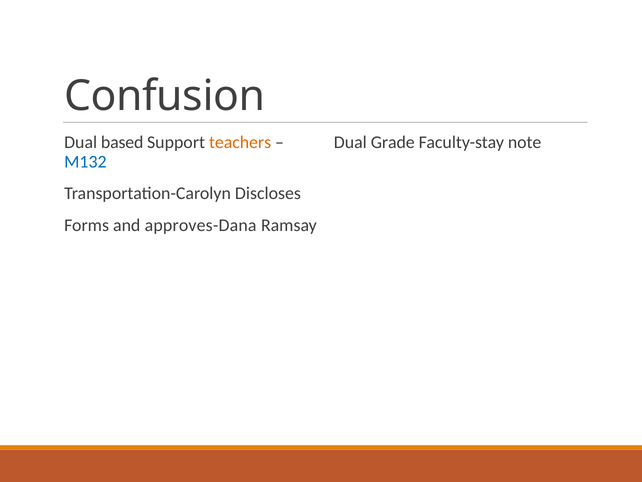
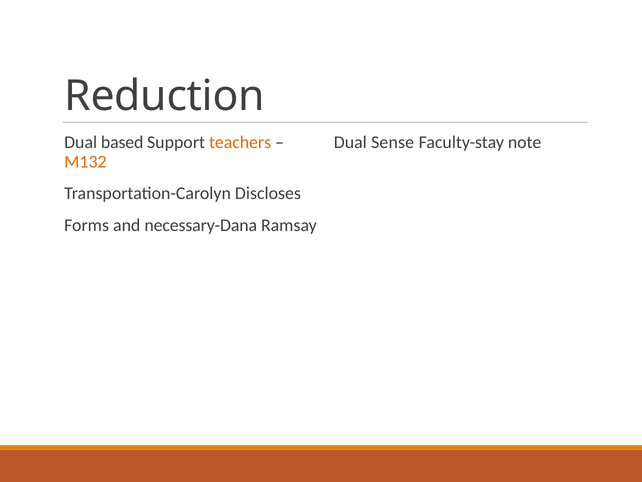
Confusion: Confusion -> Reduction (164, 96)
Grade: Grade -> Sense (393, 142)
M132 colour: blue -> orange (85, 162)
approves-Dana: approves-Dana -> necessary-Dana (201, 225)
